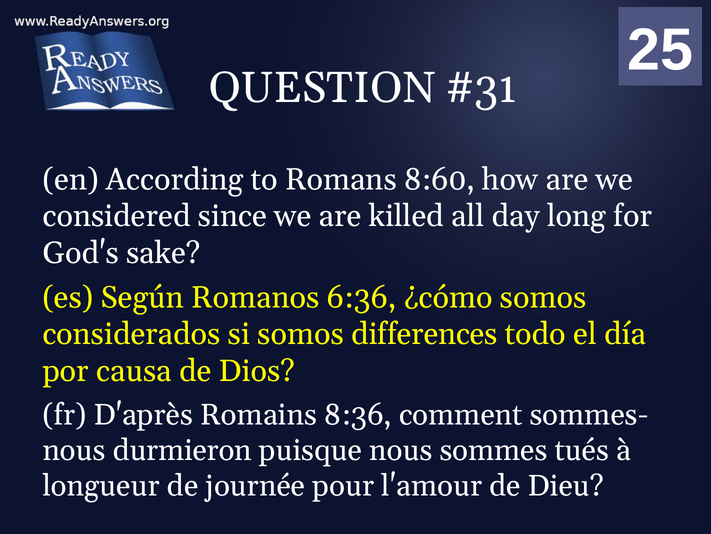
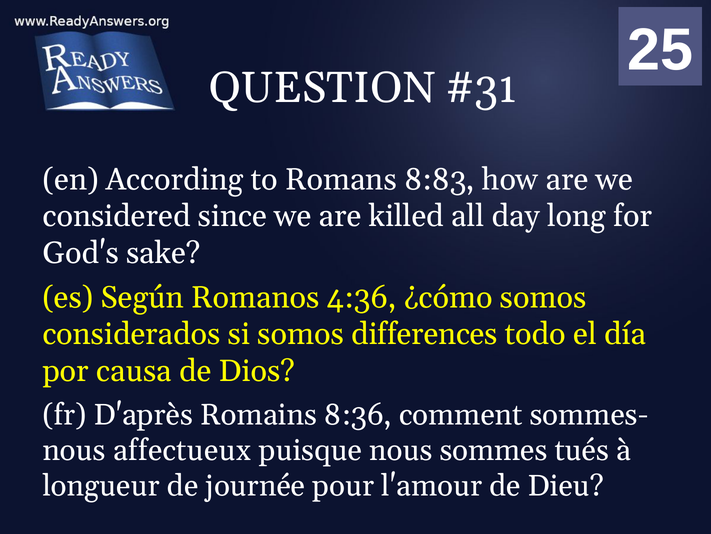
8:60: 8:60 -> 8:83 (439, 179)
6:36: 6:36 -> 4:36 (362, 297)
durmieron: durmieron -> affectueux (182, 450)
